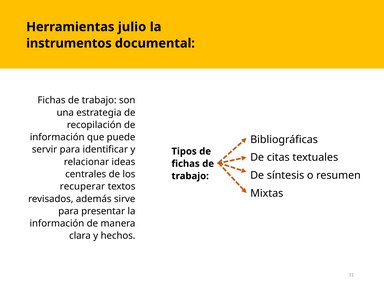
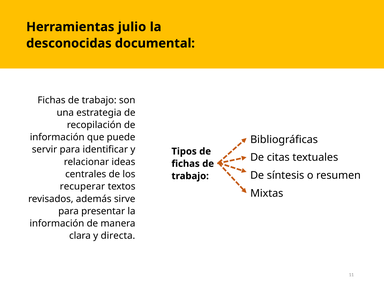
instrumentos: instrumentos -> desconocidas (69, 43)
hechos: hechos -> directa (118, 236)
